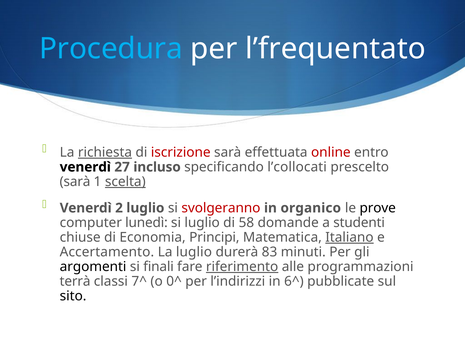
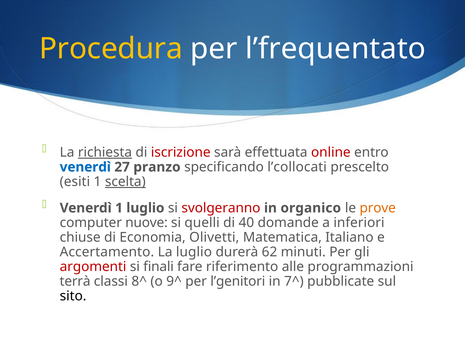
Procedura colour: light blue -> yellow (111, 49)
venerdì colour: black -> blue (85, 167)
incluso: incluso -> pranzo (157, 167)
sarà: sarà -> esiti (75, 182)
Venerdì 2: 2 -> 1 (119, 208)
prove colour: black -> orange (378, 208)
lunedì: lunedì -> nuove (146, 222)
si luglio: luglio -> quelli (202, 222)
58: 58 -> 40 (246, 222)
studenti: studenti -> inferiori (359, 222)
Principi: Principi -> Olivetti (214, 237)
Italiano underline: present -> none (349, 237)
83: 83 -> 62 (269, 252)
argomenti colour: black -> red (93, 266)
riferimento underline: present -> none (242, 266)
7^: 7^ -> 8^ (139, 281)
0^: 0^ -> 9^ (174, 281)
l’indirizzi: l’indirizzi -> l’genitori (238, 281)
6^: 6^ -> 7^ (294, 281)
